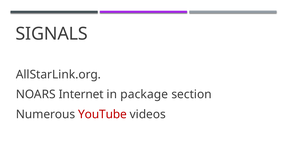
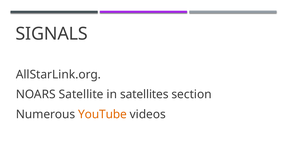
Internet: Internet -> Satellite (81, 95)
package: package -> satellites (144, 95)
YouTube colour: red -> orange (102, 115)
